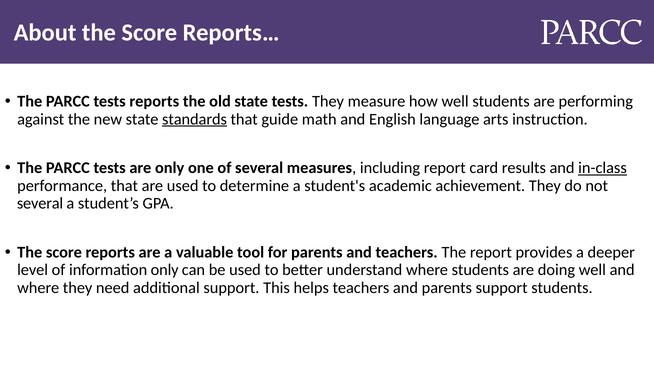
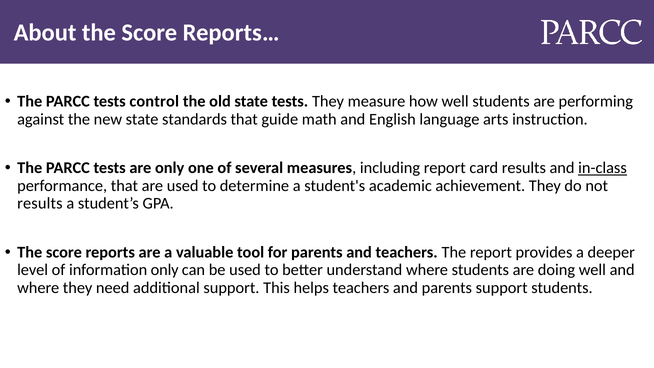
tests reports: reports -> control (154, 101)
standards underline: present -> none (195, 119)
several: several -> results (40, 203)
